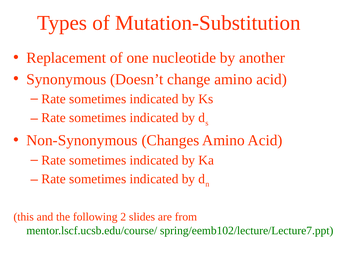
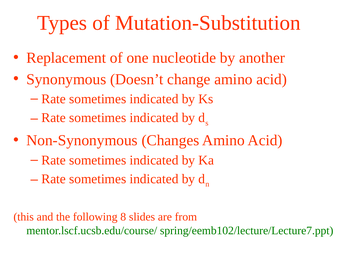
2: 2 -> 8 (123, 217)
